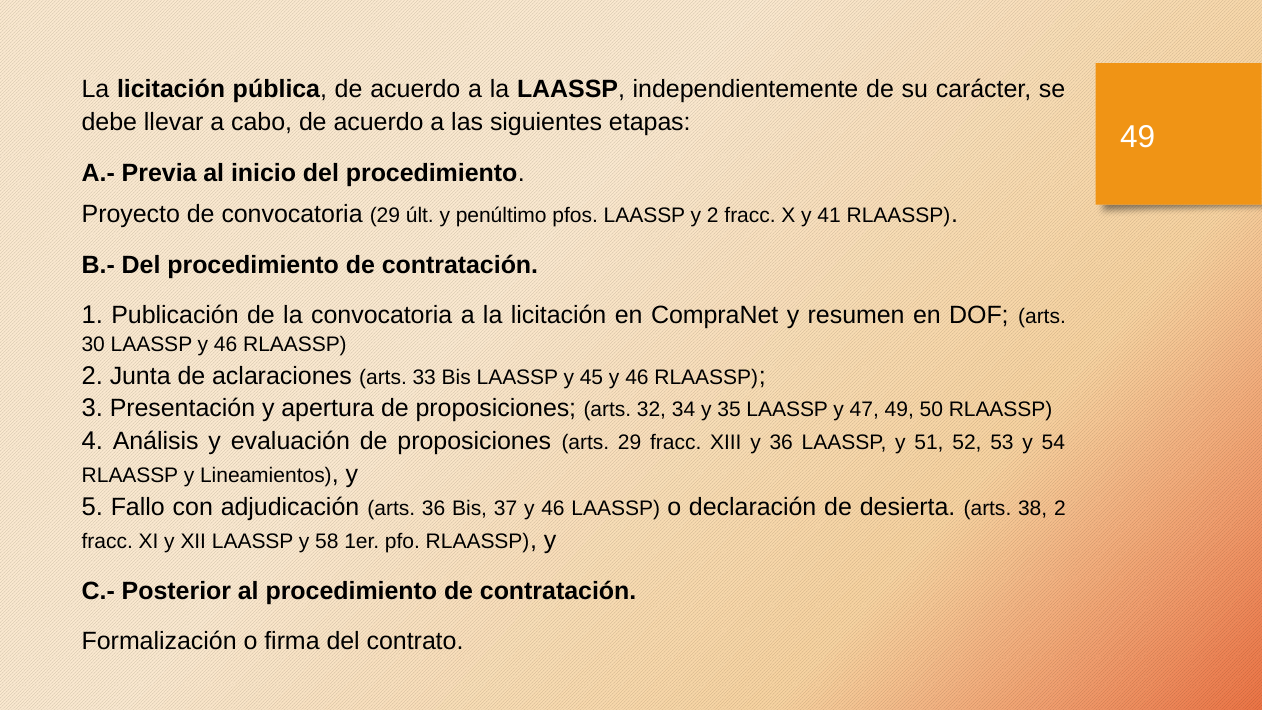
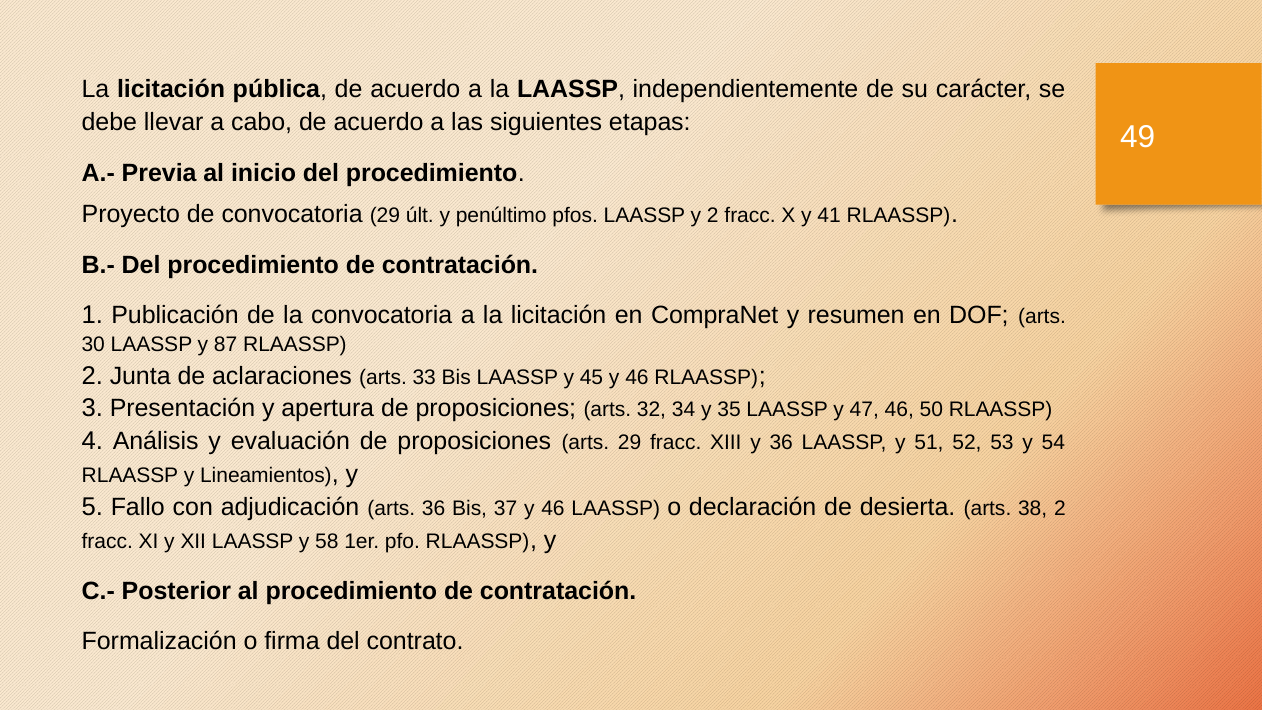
LAASSP y 46: 46 -> 87 (226, 345)
47 49: 49 -> 46 (899, 410)
